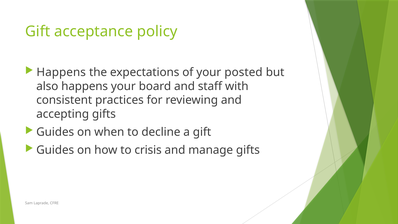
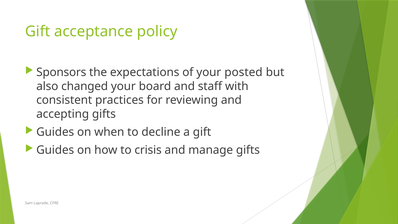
Happens: Happens -> Sponsors (61, 72)
also happens: happens -> changed (85, 86)
